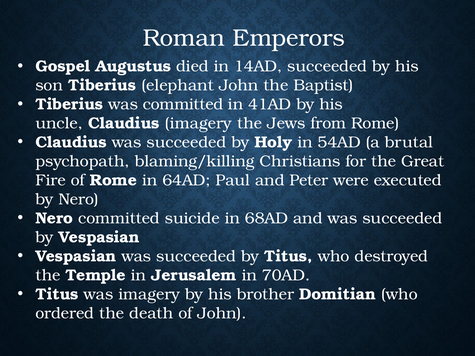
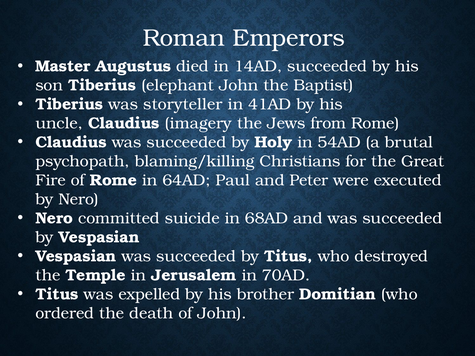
Gospel: Gospel -> Master (63, 66)
was committed: committed -> storyteller (183, 104)
was imagery: imagery -> expelled (149, 294)
